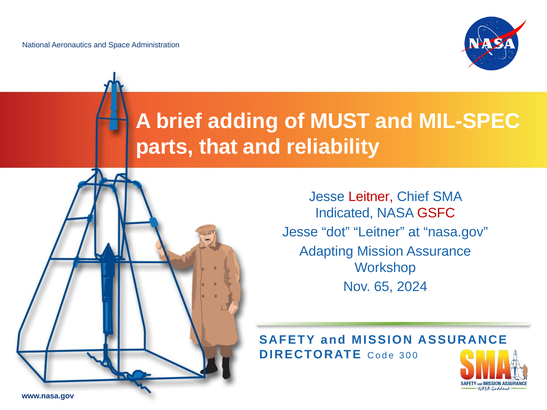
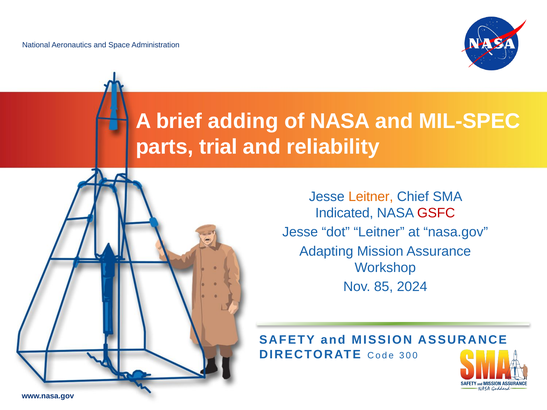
of MUST: MUST -> NASA (340, 121)
that: that -> trial (218, 147)
Leitner colour: red -> orange (371, 197)
65: 65 -> 85 (384, 287)
